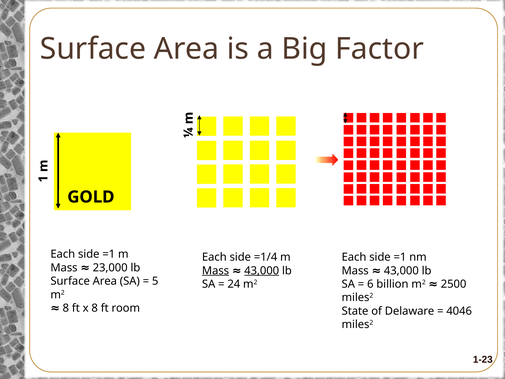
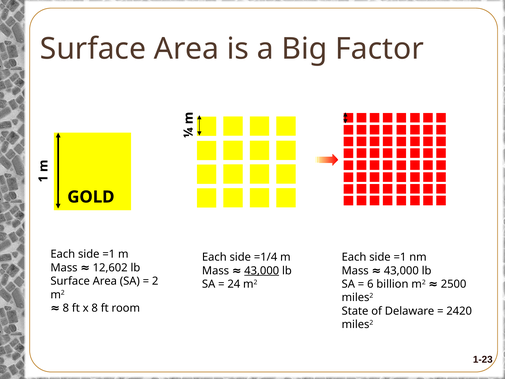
23,000: 23,000 -> 12,602 (110, 268)
Mass underline: present -> none (216, 270)
5: 5 -> 2 (155, 281)
4046: 4046 -> 2420 (459, 311)
